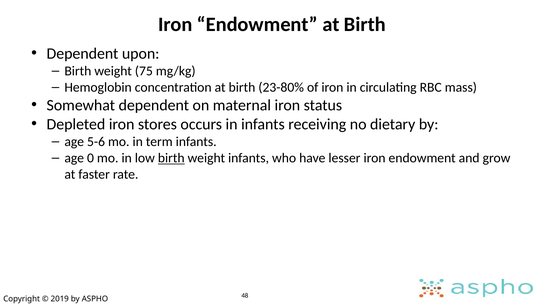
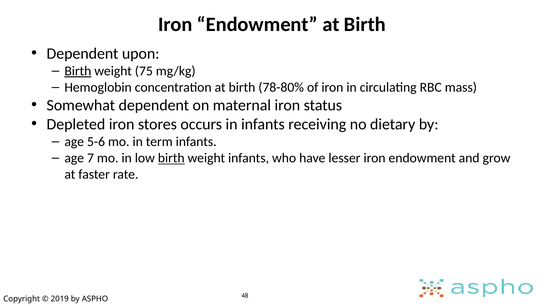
Birth underline: none -> present (78, 71)
23-80%: 23-80% -> 78-80% (281, 87)
0: 0 -> 7 (91, 158)
